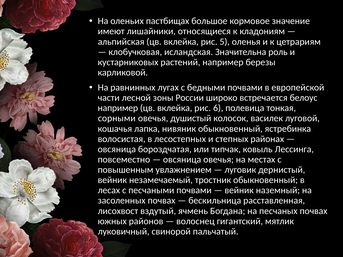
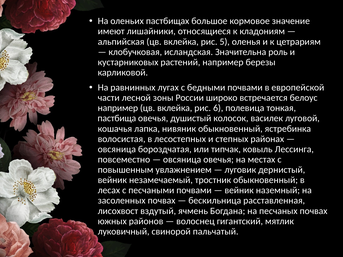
сорными: сорными -> пастбища (117, 118)
